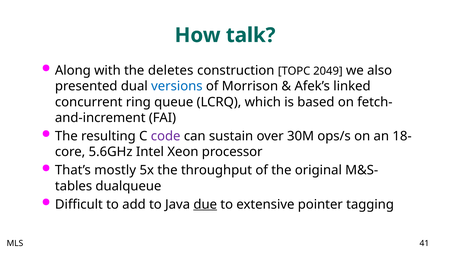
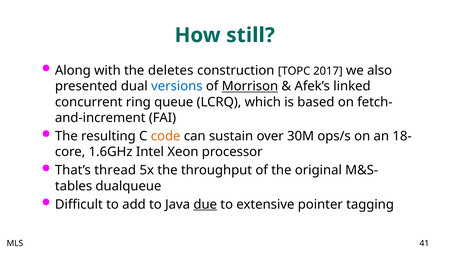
talk: talk -> still (251, 35)
2049: 2049 -> 2017 (328, 71)
Morrison underline: none -> present (250, 86)
code colour: purple -> orange (166, 136)
5.6GHz: 5.6GHz -> 1.6GHz (111, 152)
mostly: mostly -> thread (115, 170)
